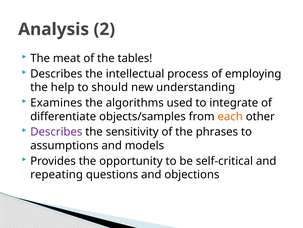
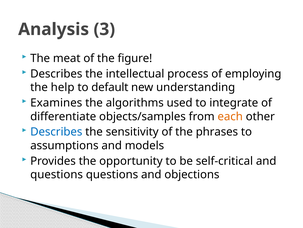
2: 2 -> 3 (104, 29)
tables: tables -> figure (135, 58)
should: should -> default (110, 87)
Describes colour: purple -> blue (56, 131)
repeating: repeating -> questions (57, 174)
